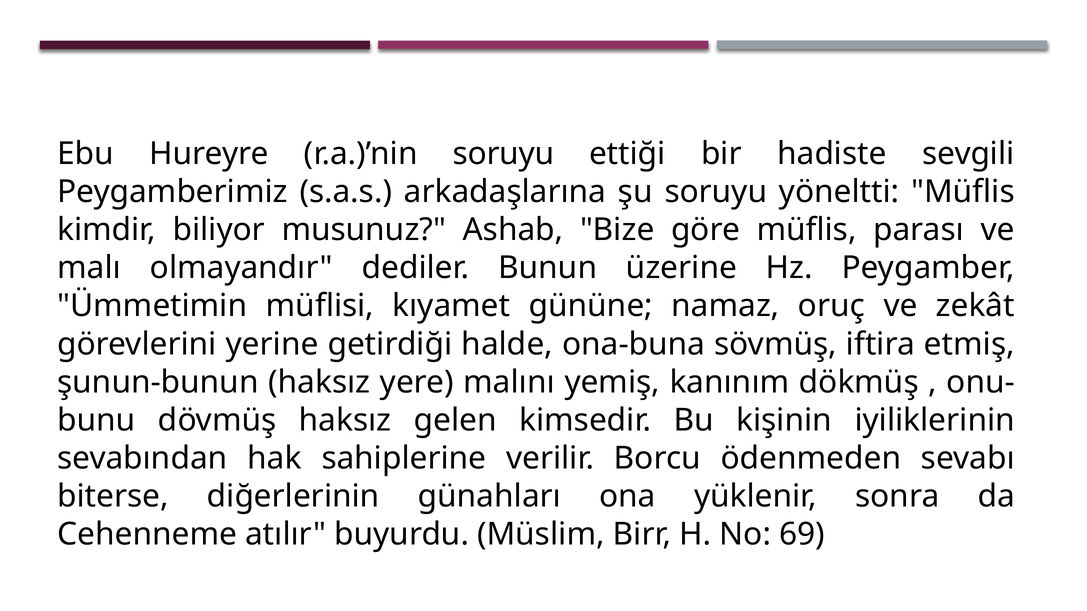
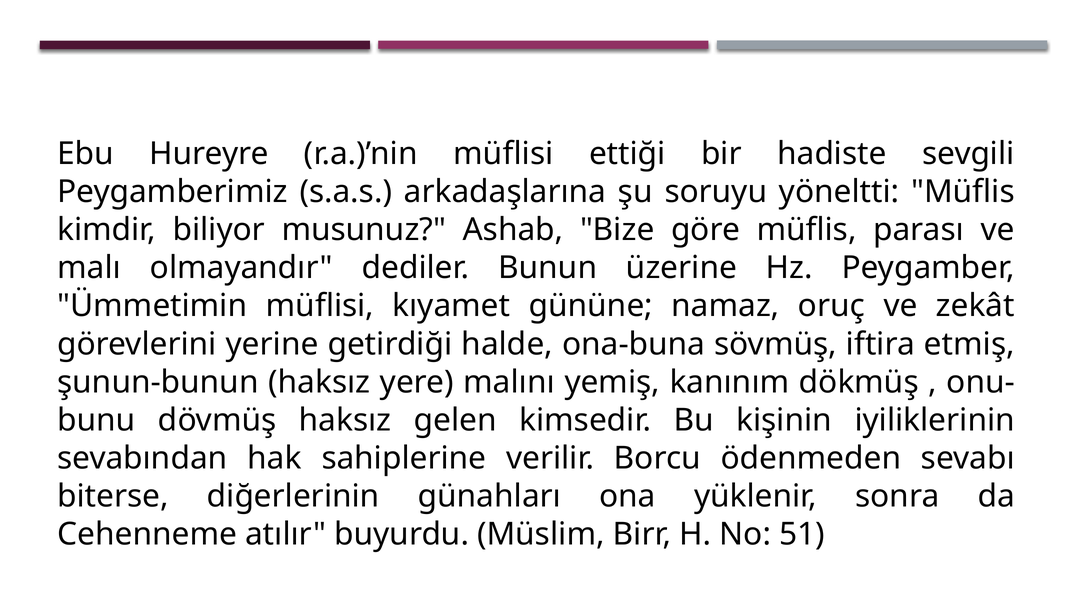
r.a.)’nin soruyu: soruyu -> müflisi (503, 154)
69: 69 -> 51 (802, 535)
